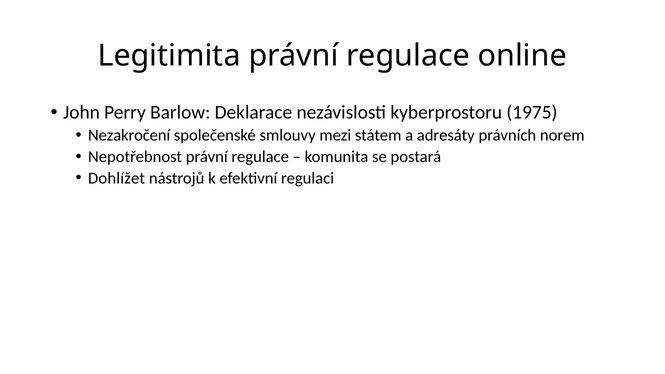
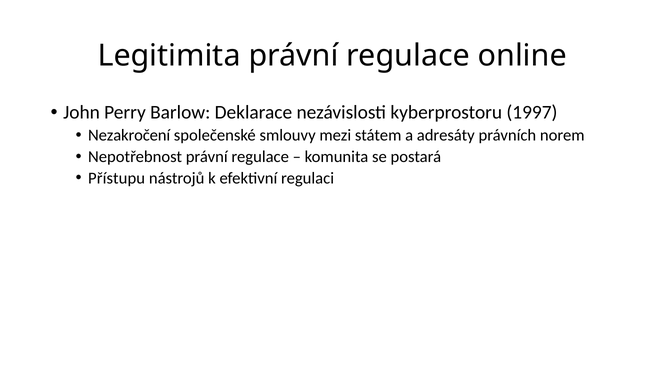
1975: 1975 -> 1997 (532, 112)
Dohlížet: Dohlížet -> Přístupu (117, 178)
